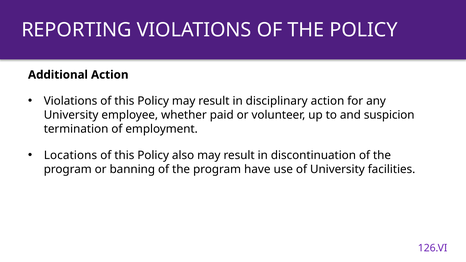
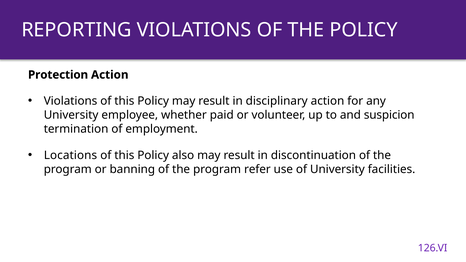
Additional: Additional -> Protection (58, 75)
have: have -> refer (257, 169)
